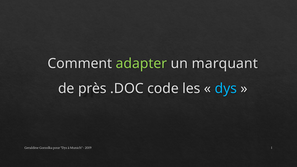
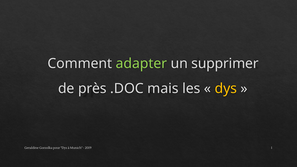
marquant: marquant -> supprimer (225, 64)
code: code -> mais (163, 89)
dys colour: light blue -> yellow (226, 89)
